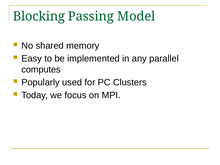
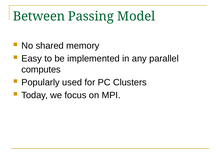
Blocking: Blocking -> Between (39, 16)
